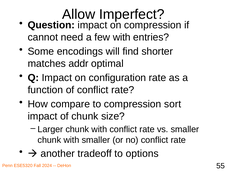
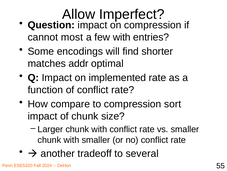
need: need -> most (72, 37)
configuration: configuration -> implemented (117, 77)
options: options -> several (142, 153)
